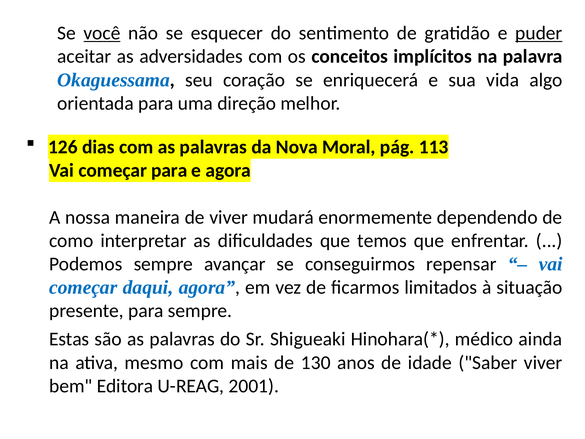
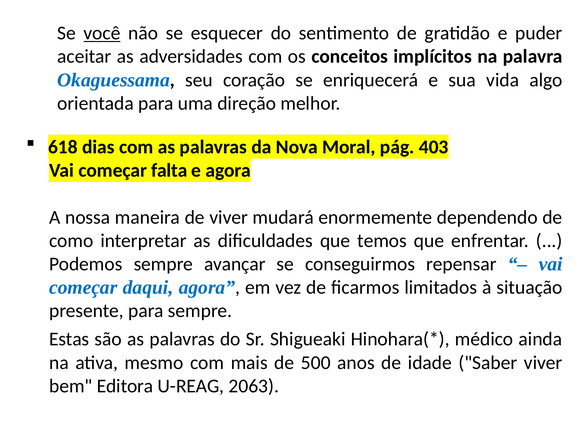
puder underline: present -> none (539, 33)
126: 126 -> 618 (63, 147)
113: 113 -> 403 (434, 147)
começar para: para -> falta (169, 170)
130: 130 -> 500 (316, 362)
2001: 2001 -> 2063 (254, 386)
